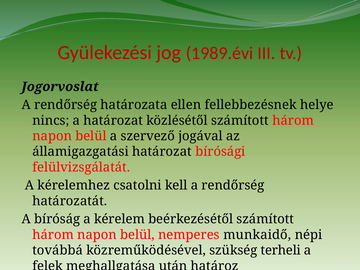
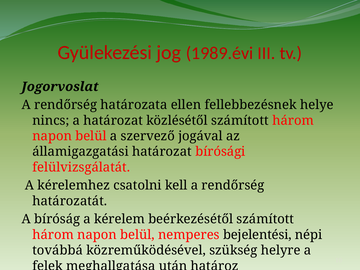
munkaidő: munkaidő -> bejelentési (257, 235)
terheli: terheli -> helyre (281, 250)
